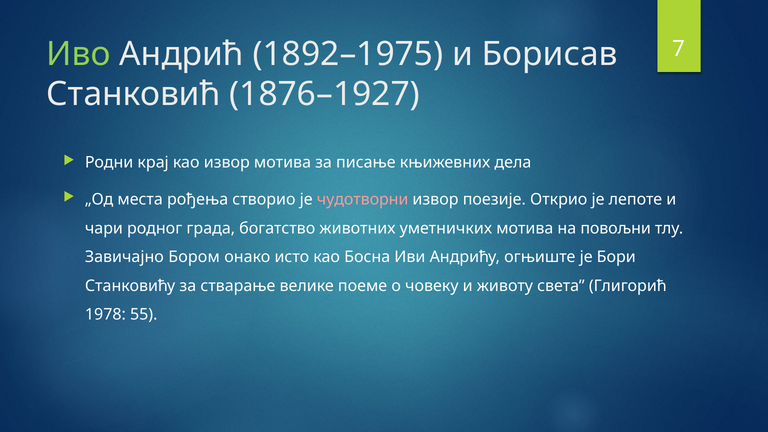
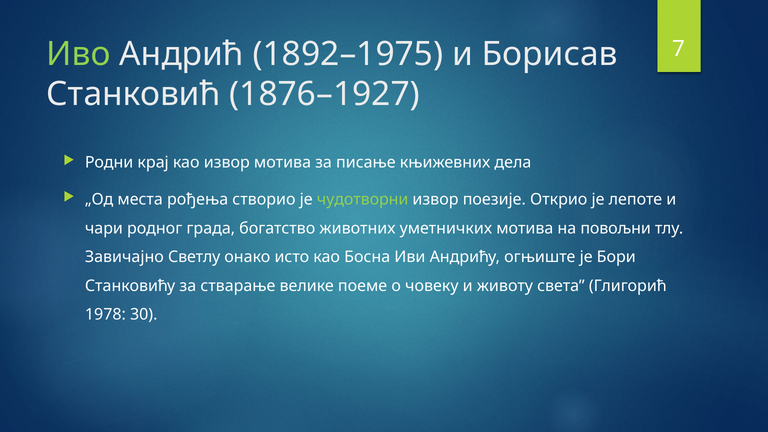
чудотворни colour: pink -> light green (363, 200)
Бором: Бором -> Светлу (194, 257)
55: 55 -> 30 (144, 315)
